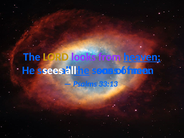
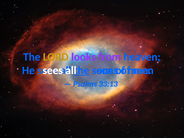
heaven underline: present -> none (142, 57)
